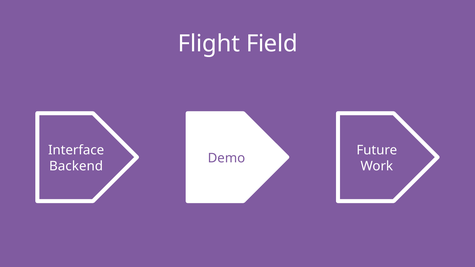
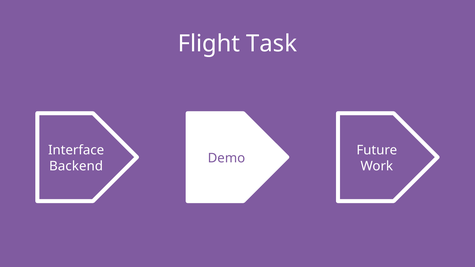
Field: Field -> Task (272, 44)
